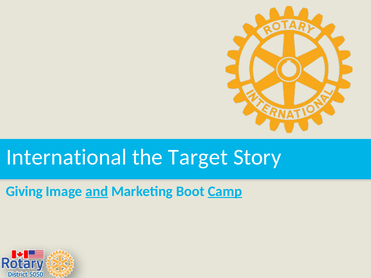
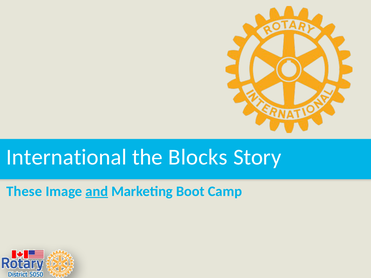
Target: Target -> Blocks (198, 157)
Giving: Giving -> These (24, 191)
Camp underline: present -> none (225, 191)
